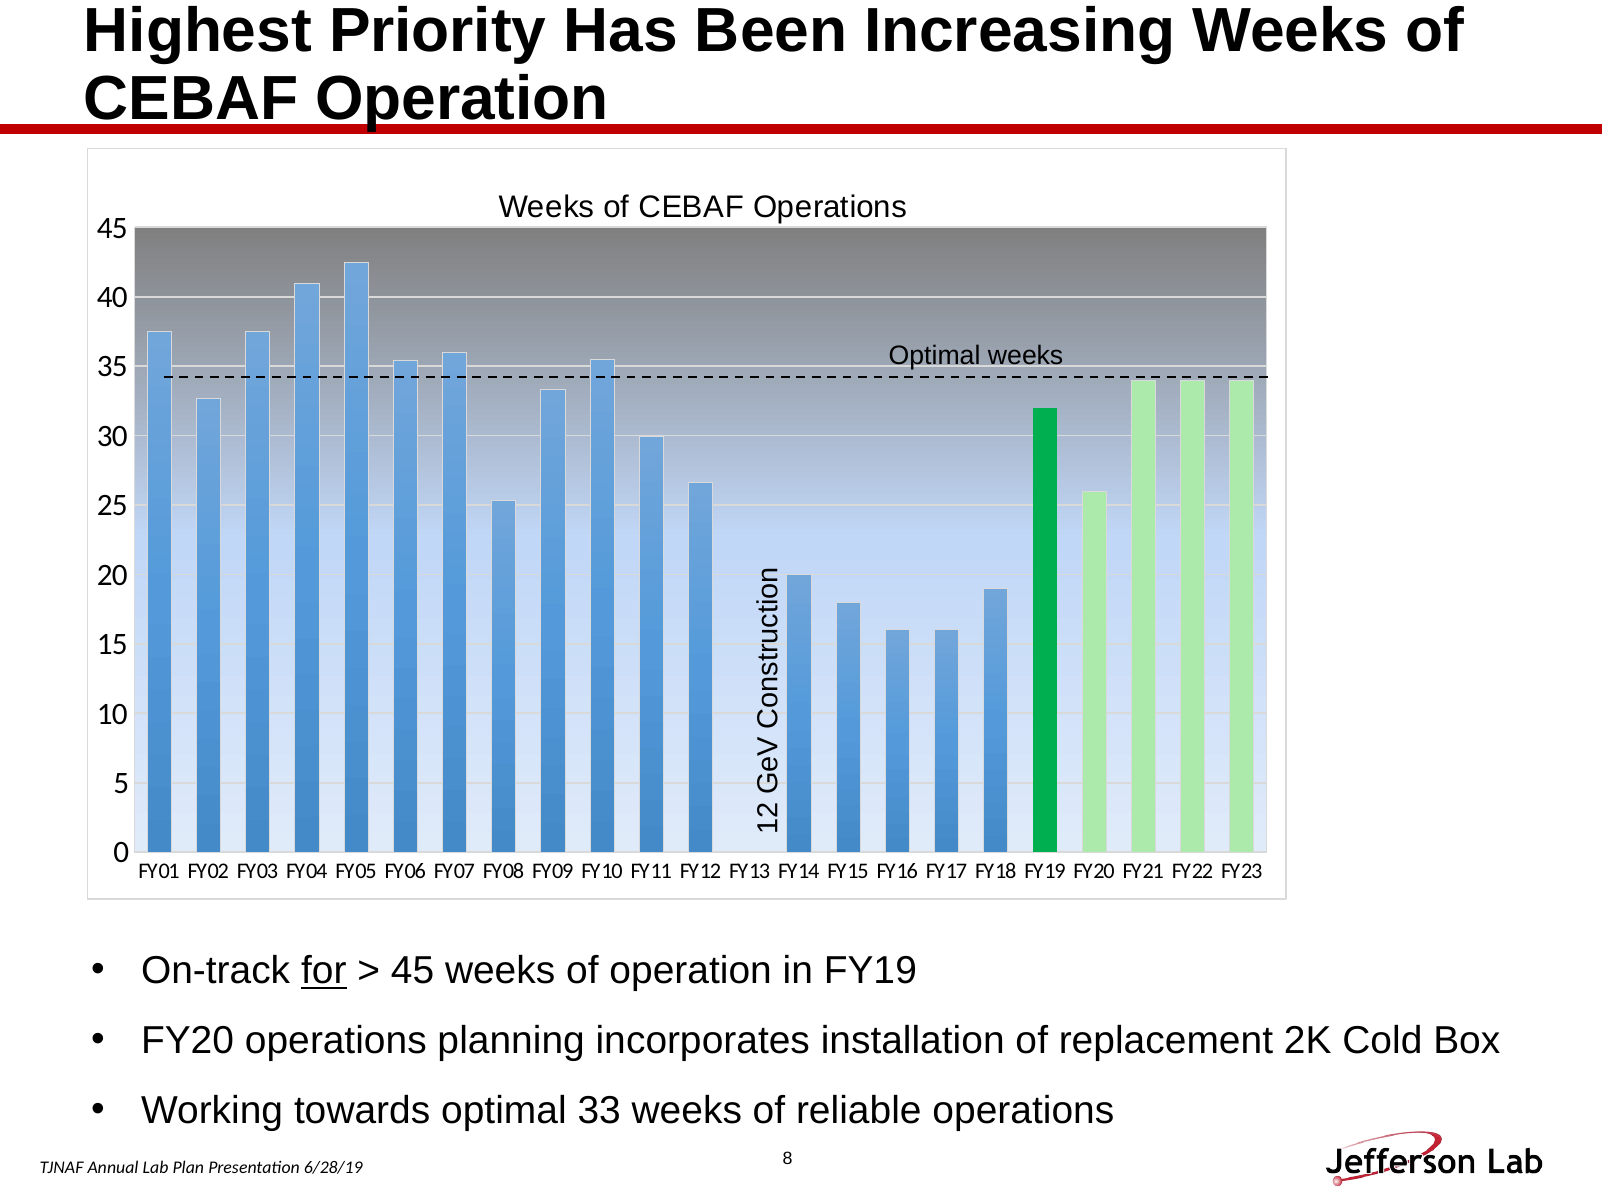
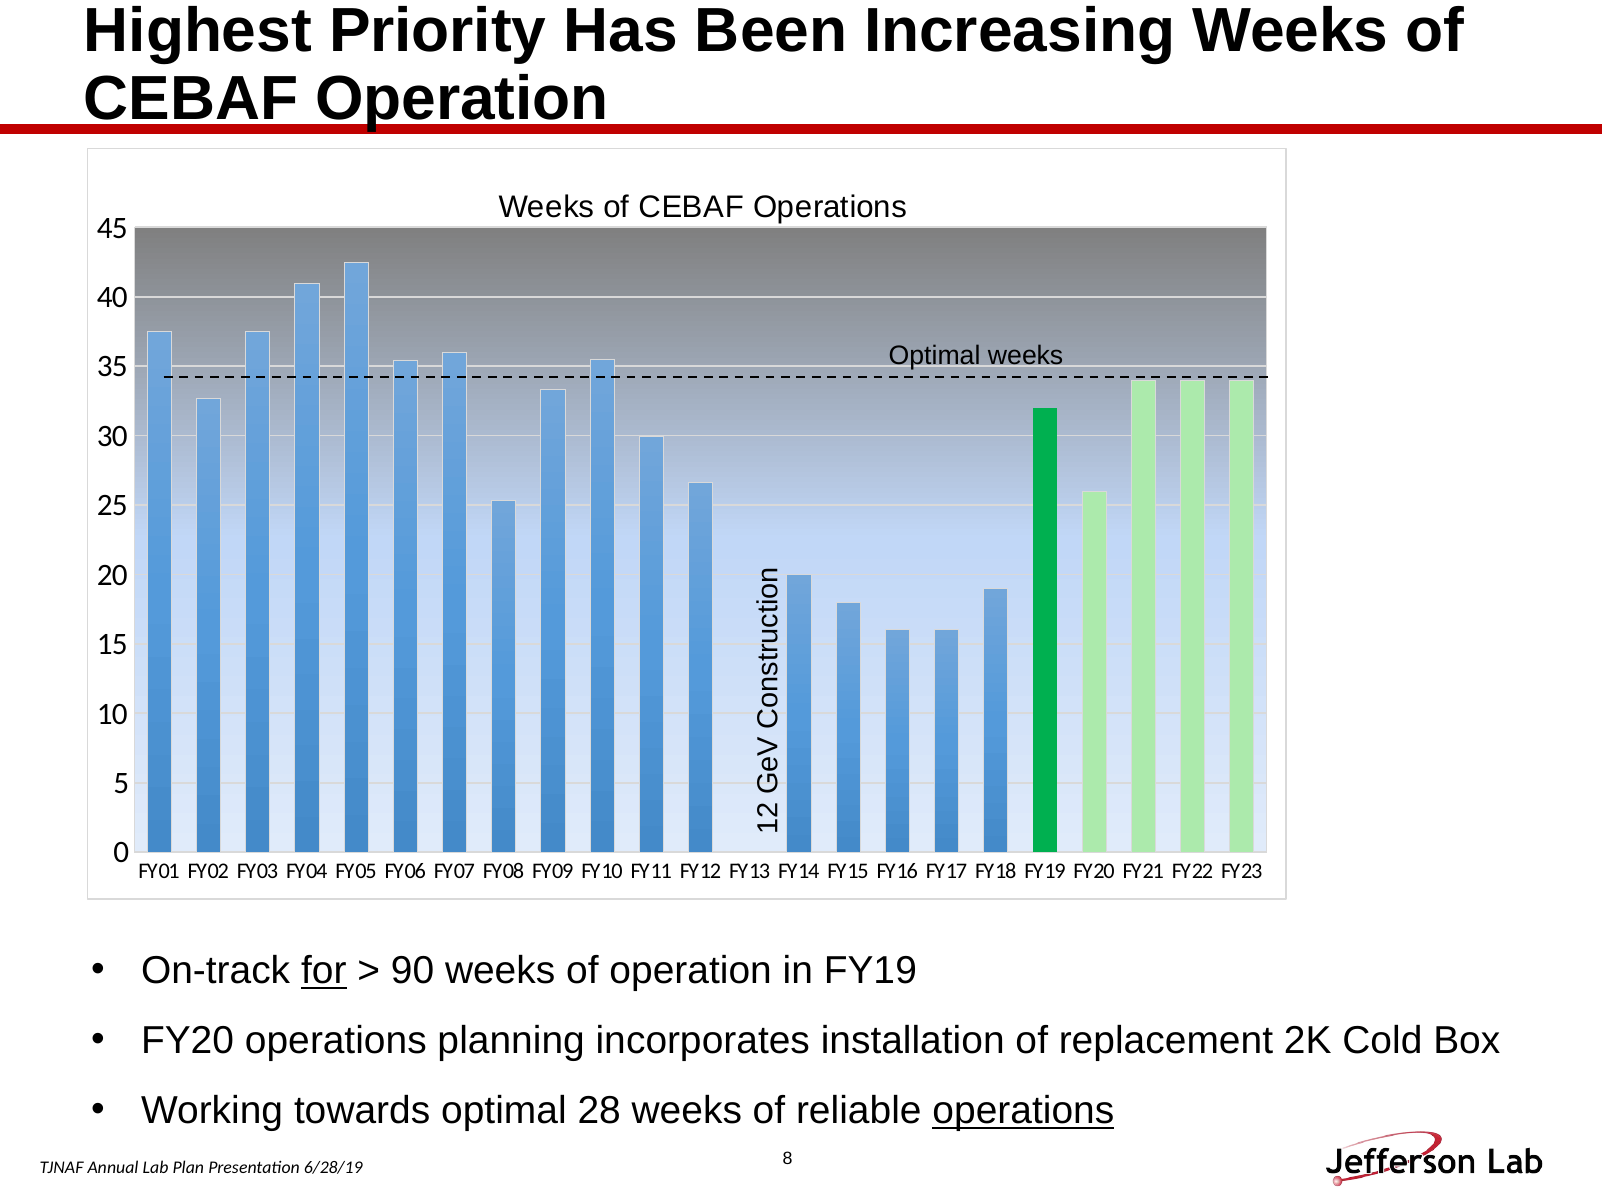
45: 45 -> 90 (413, 972)
33: 33 -> 28 (599, 1112)
operations underline: none -> present (1023, 1112)
